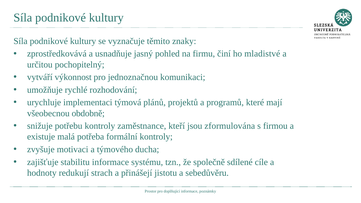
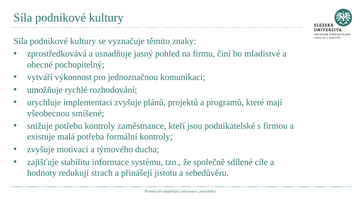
určitou: určitou -> obecné (40, 65)
implementaci týmová: týmová -> zvyšuje (128, 103)
obdobně: obdobně -> smíšené (88, 113)
zformulována: zformulována -> podnikatelské (230, 126)
